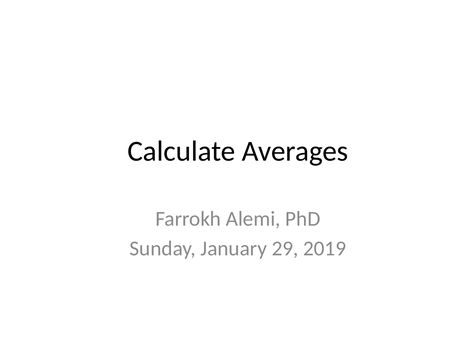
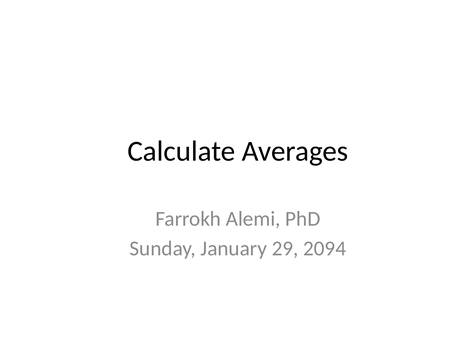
2019: 2019 -> 2094 (325, 248)
